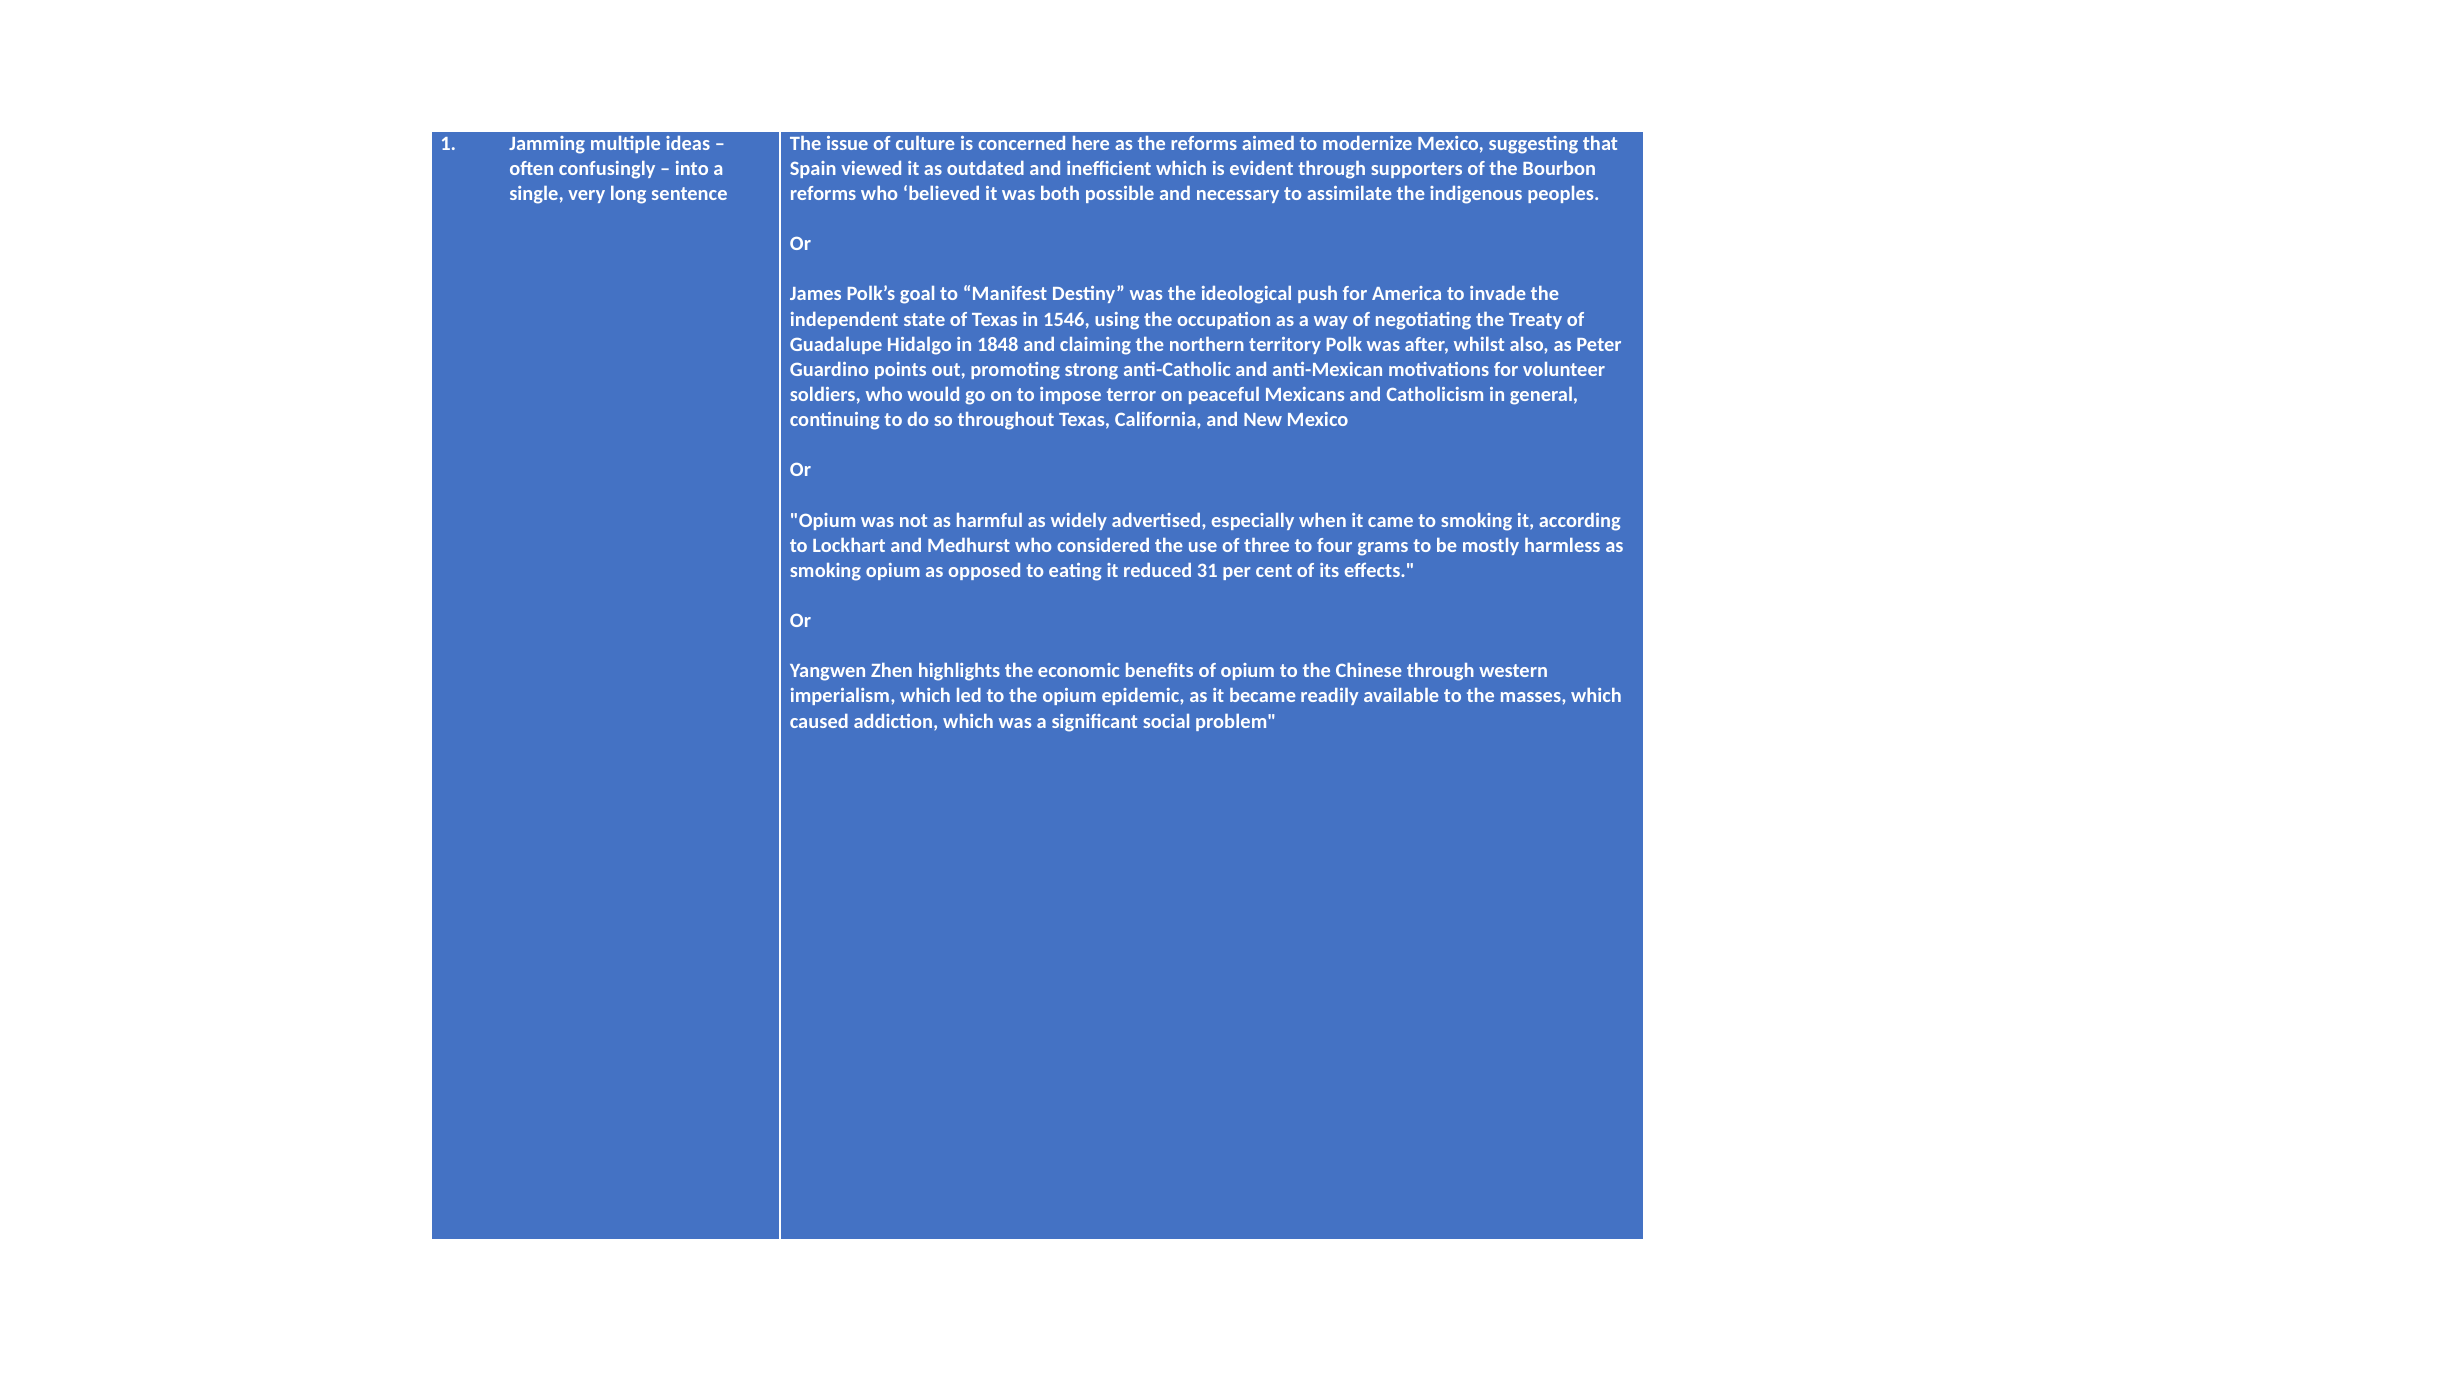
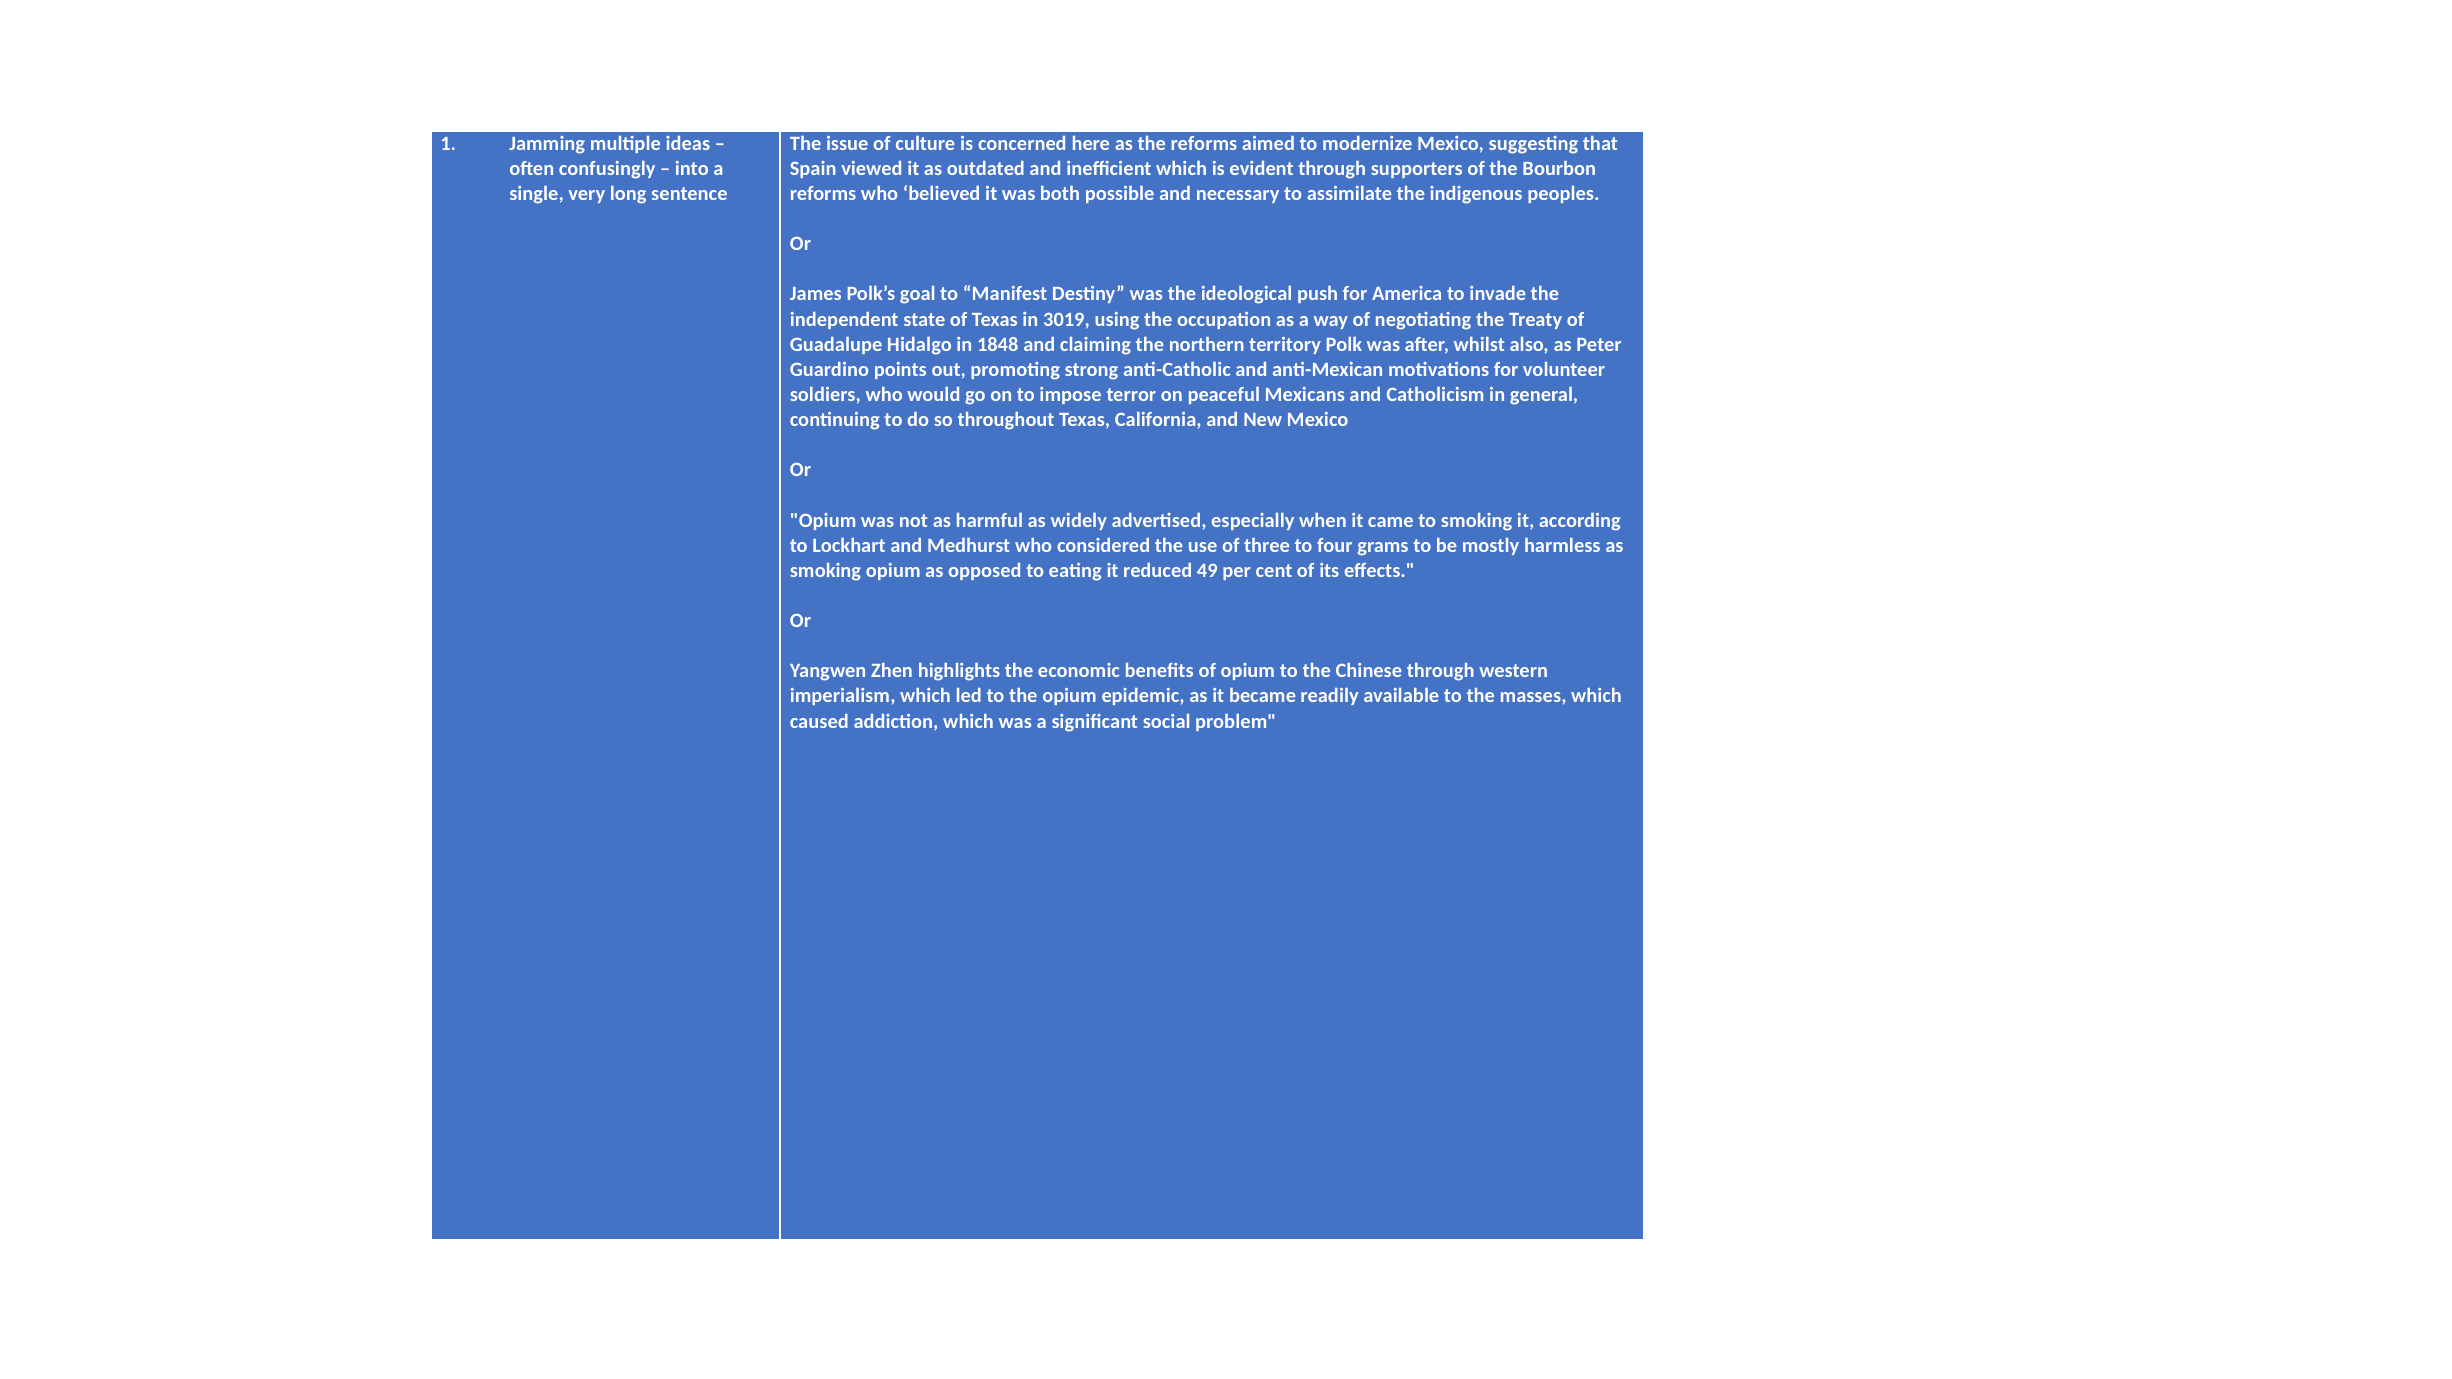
1546: 1546 -> 3019 (1067, 319)
31: 31 -> 49 (1207, 571)
